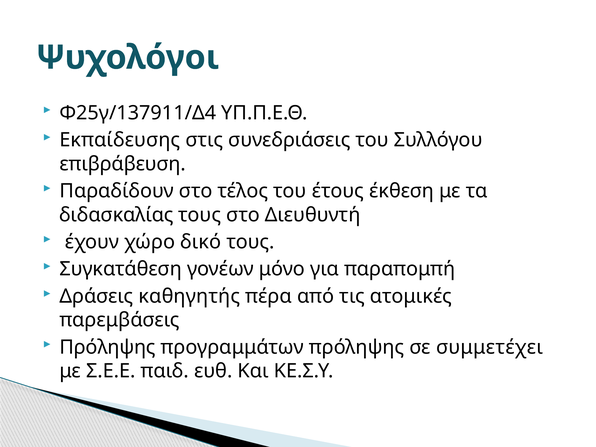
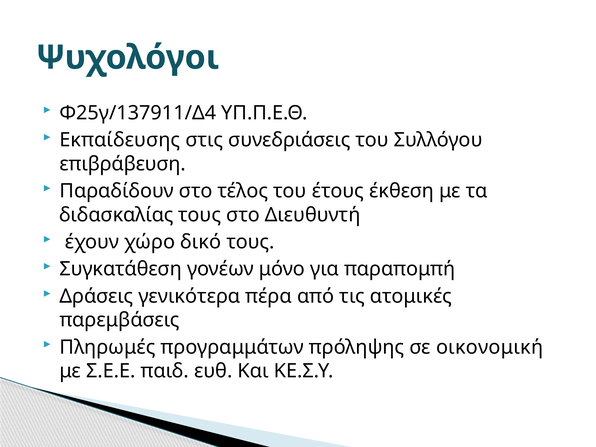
καθηγητής: καθηγητής -> γενικότερα (189, 296)
Πρόληψης: Πρόληψης -> Πληρωμές (107, 347)
συμμετέχει: συμμετέχει -> οικονομική (490, 347)
